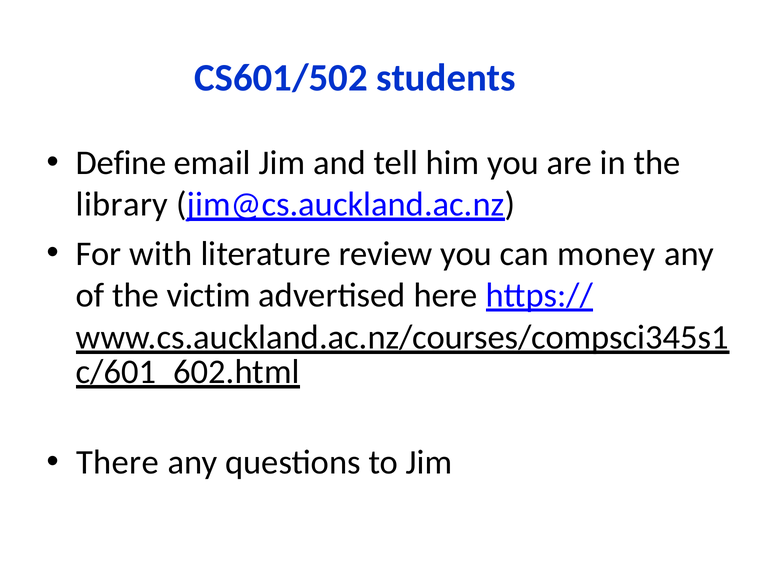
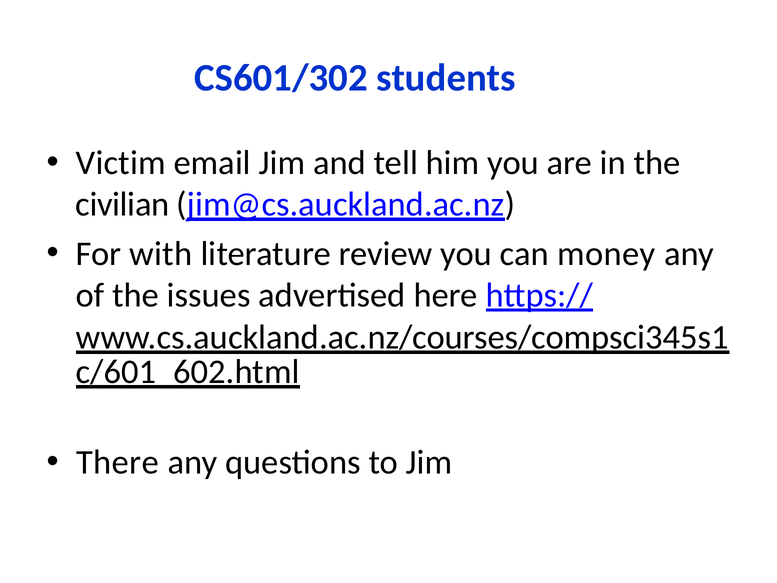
CS601/502: CS601/502 -> CS601/302 (281, 78)
Define: Define -> Victim (121, 163)
library: library -> civilian (122, 204)
victim: victim -> issues (209, 295)
